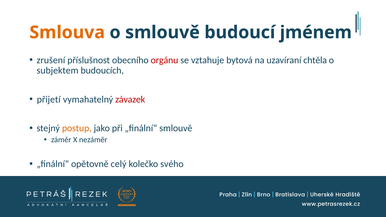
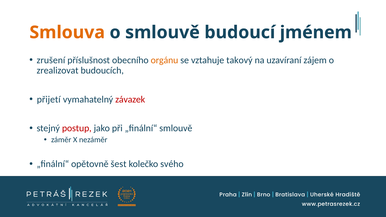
orgánu colour: red -> orange (164, 60)
bytová: bytová -> takový (239, 60)
chtěla: chtěla -> zájem (315, 60)
subjektem: subjektem -> zrealizovat (58, 71)
postup colour: orange -> red (77, 128)
celý: celý -> šest (119, 164)
